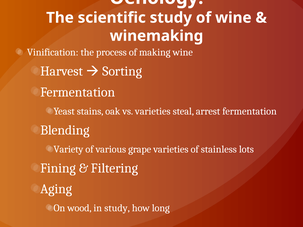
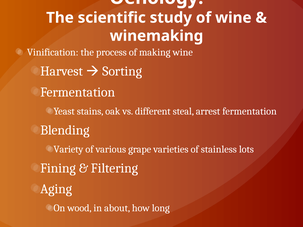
vs varieties: varieties -> different (153, 111)
in study: study -> about (117, 208)
